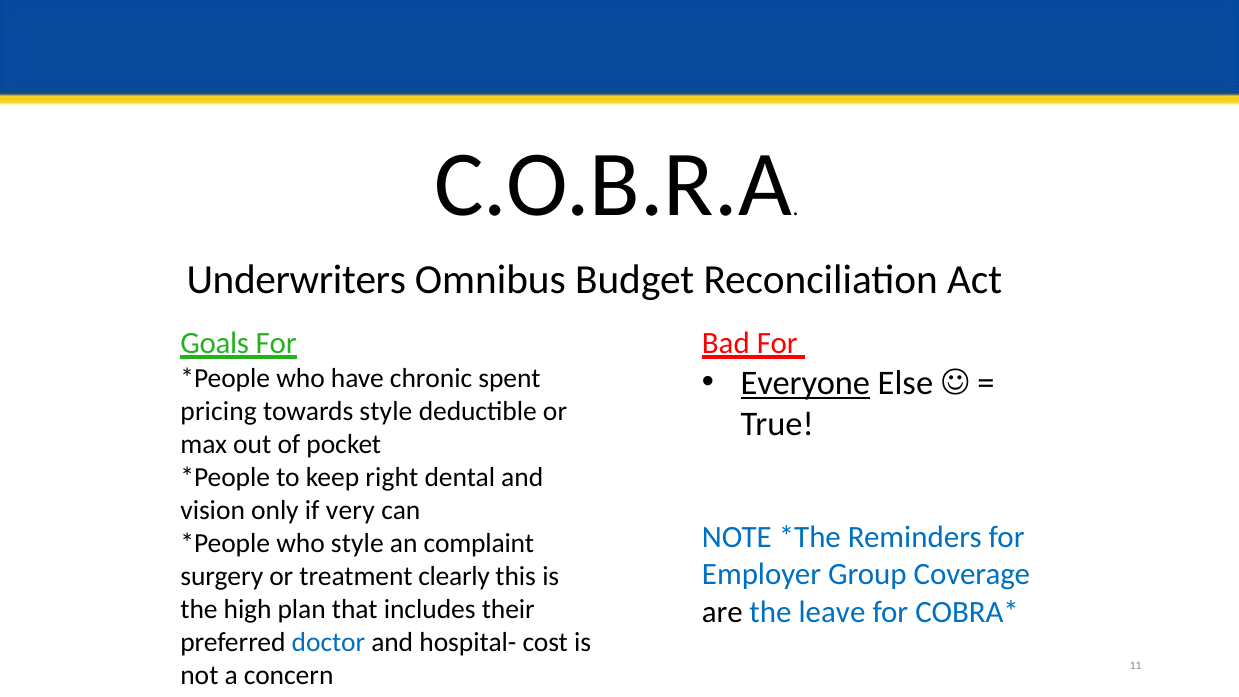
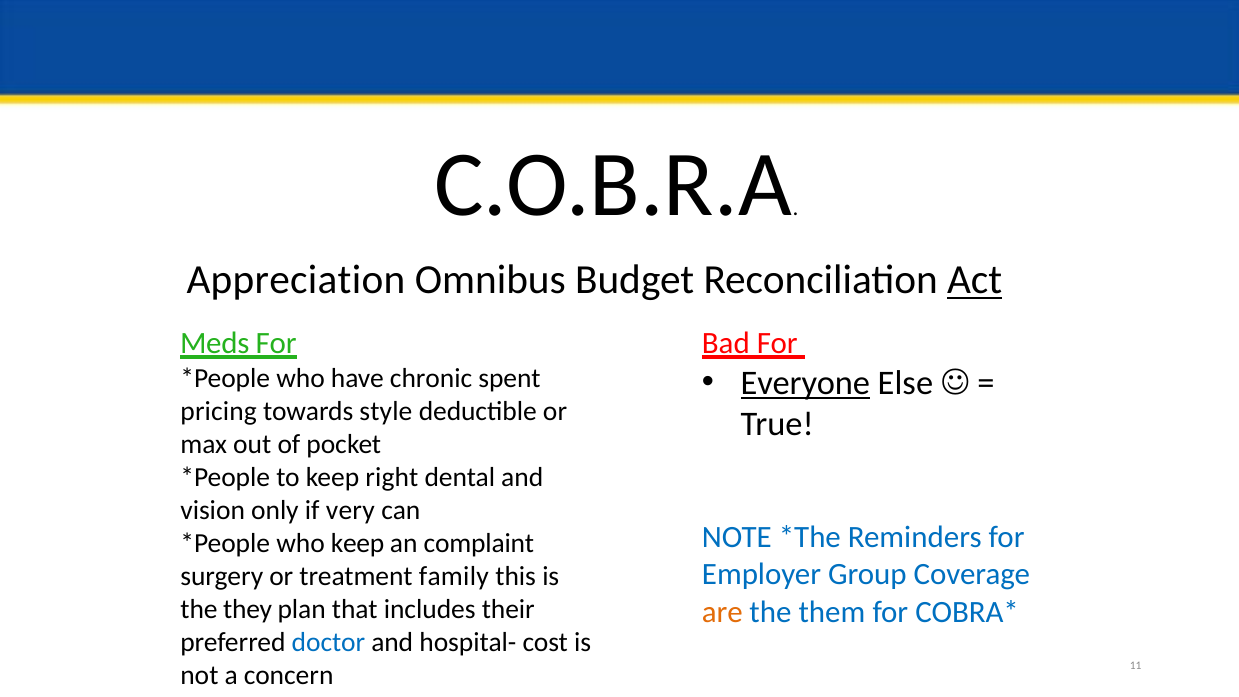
Underwriters: Underwriters -> Appreciation (296, 280)
Act underline: none -> present (975, 280)
Goals: Goals -> Meds (215, 343)
who style: style -> keep (358, 543)
clearly: clearly -> family (454, 576)
high: high -> they (248, 609)
are colour: black -> orange (722, 612)
leave: leave -> them (832, 612)
